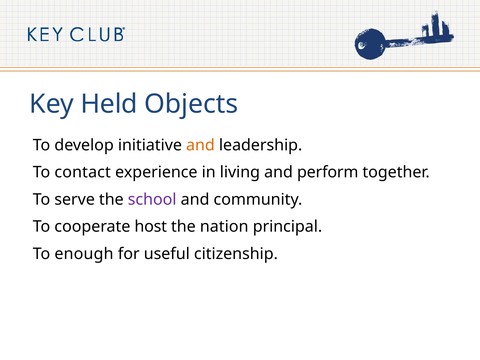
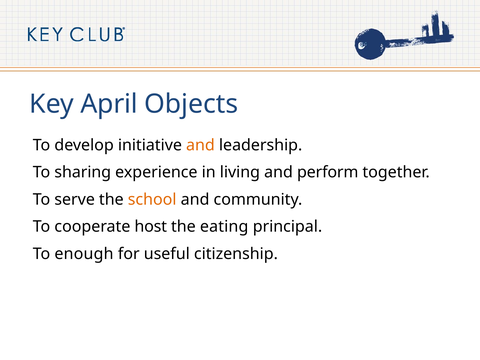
Held: Held -> April (109, 104)
contact: contact -> sharing (83, 172)
school colour: purple -> orange (152, 200)
nation: nation -> eating (224, 227)
